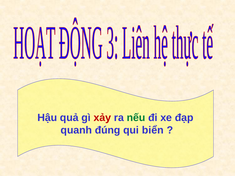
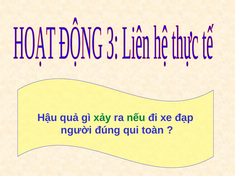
xảy colour: red -> green (102, 118)
quanh: quanh -> người (76, 130)
biển: biển -> toàn (153, 130)
